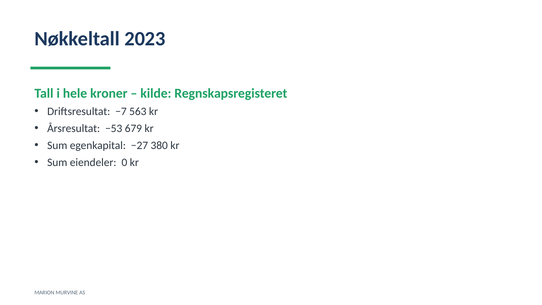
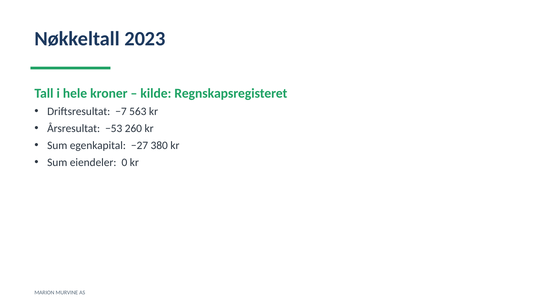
679: 679 -> 260 (133, 128)
